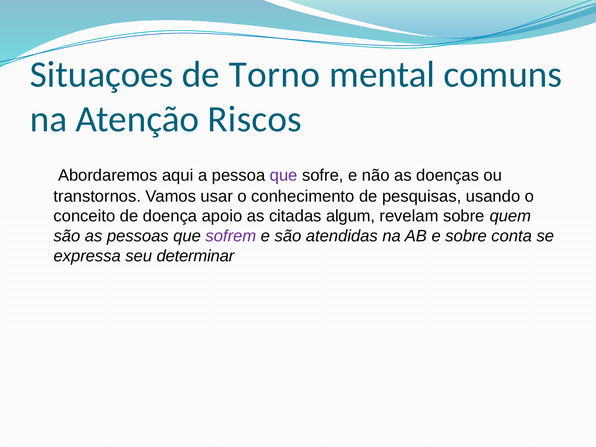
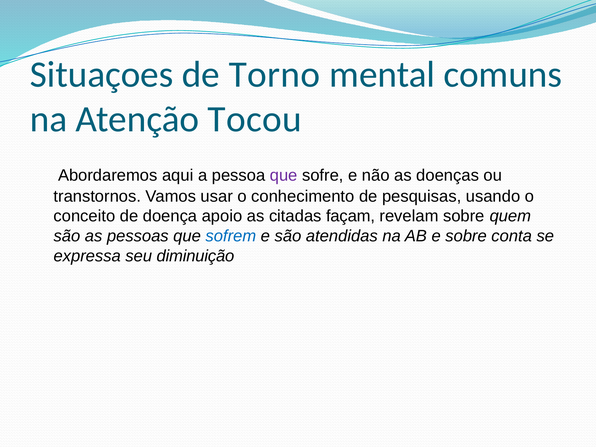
Riscos: Riscos -> Tocou (255, 119)
algum: algum -> façam (351, 216)
sofrem colour: purple -> blue (231, 236)
determinar: determinar -> diminuição (195, 256)
